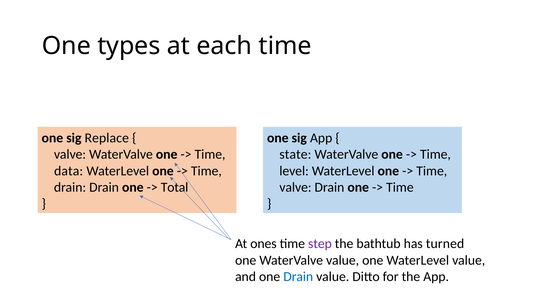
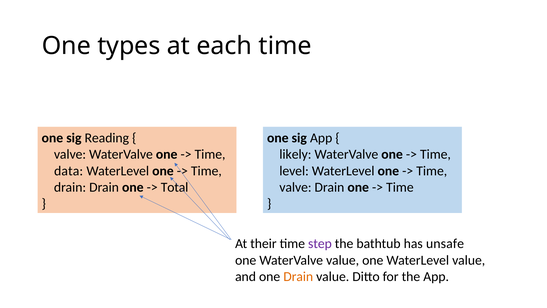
Replace: Replace -> Reading (107, 138)
state: state -> likely (295, 154)
ones: ones -> their (263, 243)
turned: turned -> unsafe (445, 243)
Drain colour: blue -> orange (298, 276)
